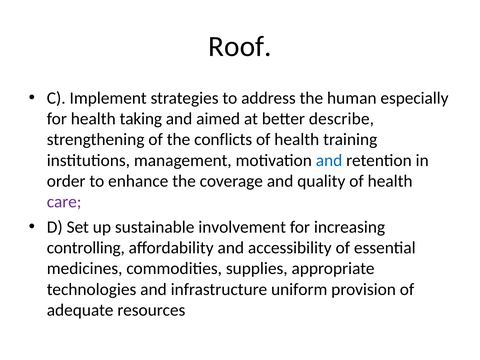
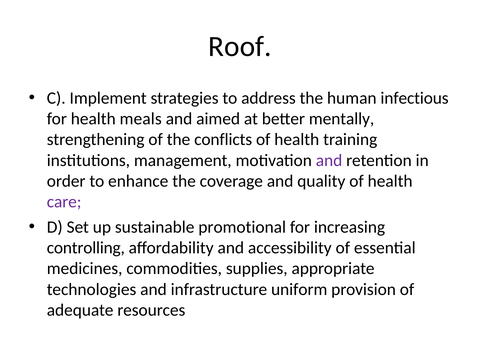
especially: especially -> infectious (415, 98)
taking: taking -> meals (141, 119)
describe: describe -> mentally (342, 119)
and colour: blue -> purple (329, 160)
involvement: involvement -> promotional (242, 227)
